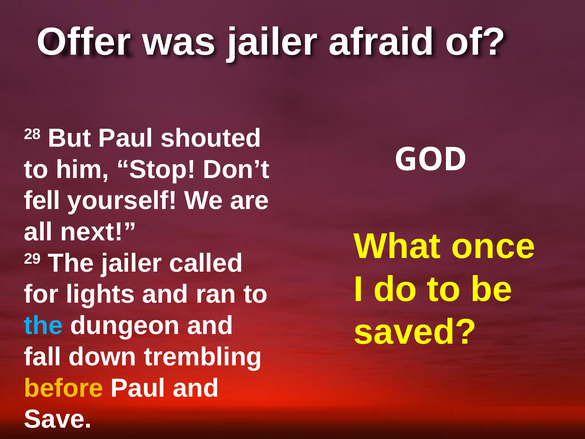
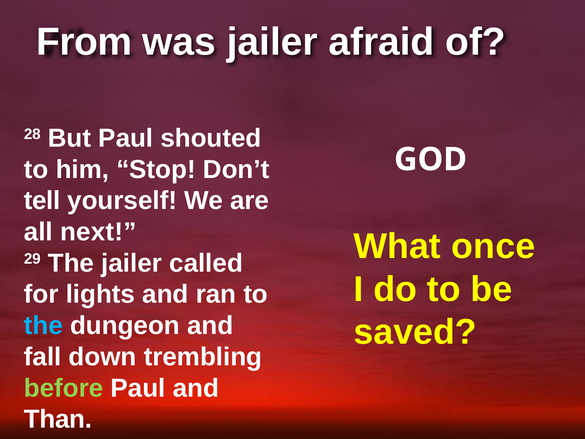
Offer: Offer -> From (84, 42)
fell: fell -> tell (42, 201)
before colour: yellow -> light green (64, 388)
Save: Save -> Than (58, 419)
